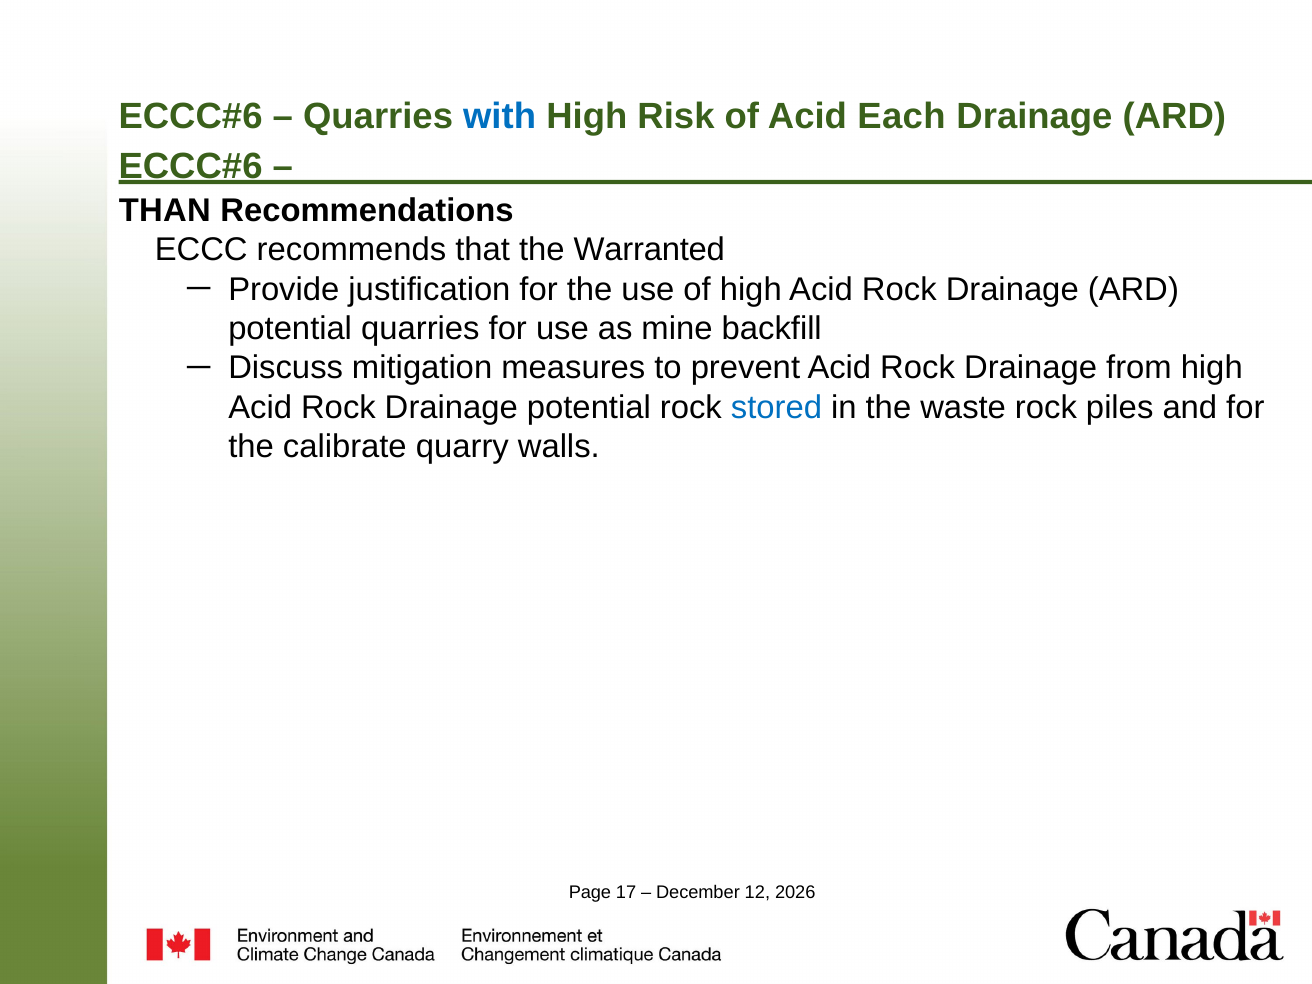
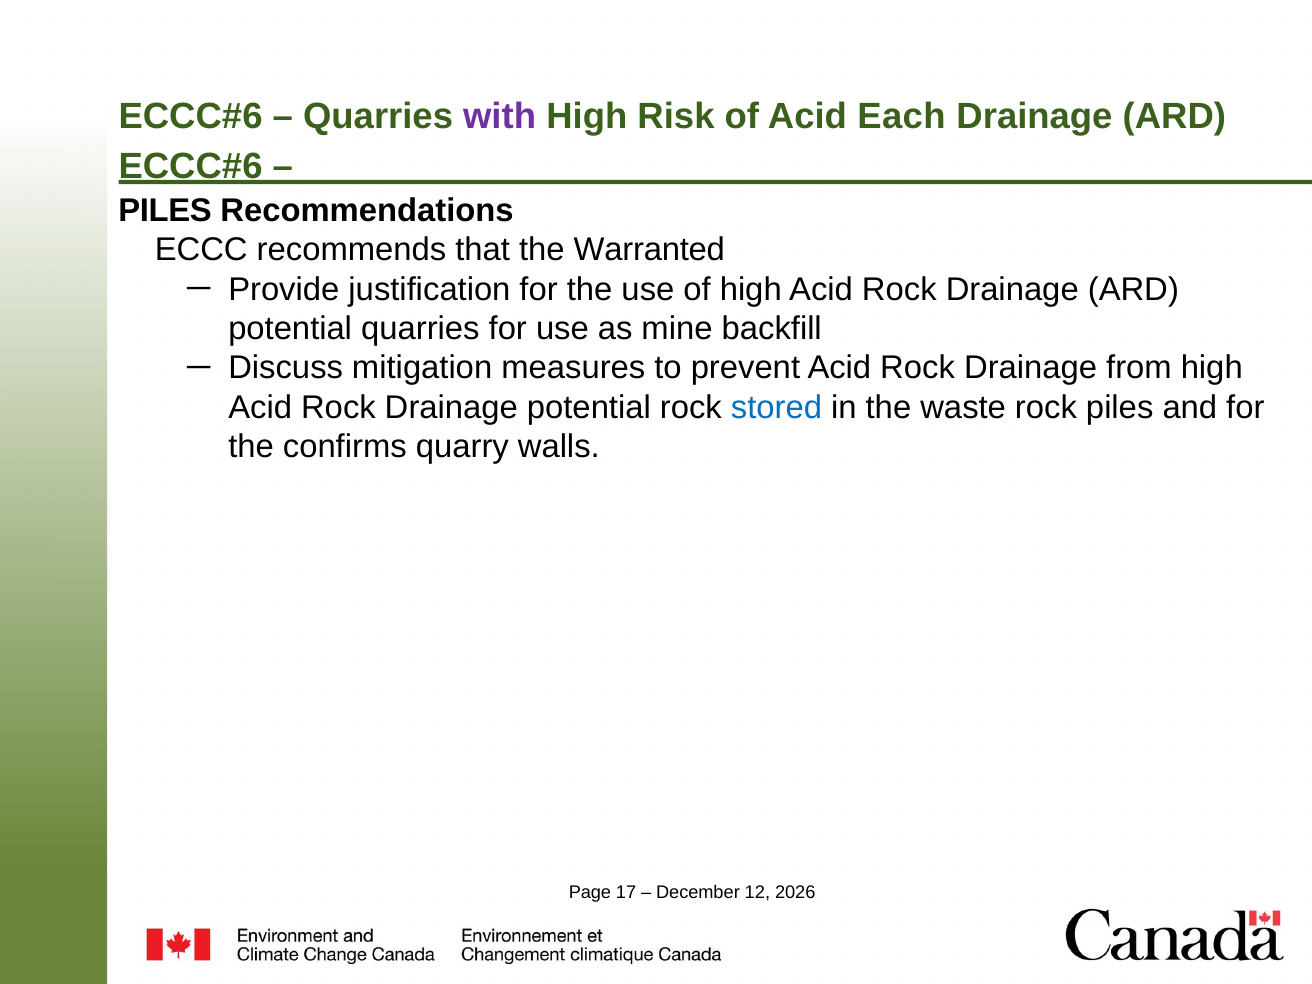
with colour: blue -> purple (500, 116)
THAN: THAN -> PILES (165, 211)
calibrate: calibrate -> confirms (345, 447)
